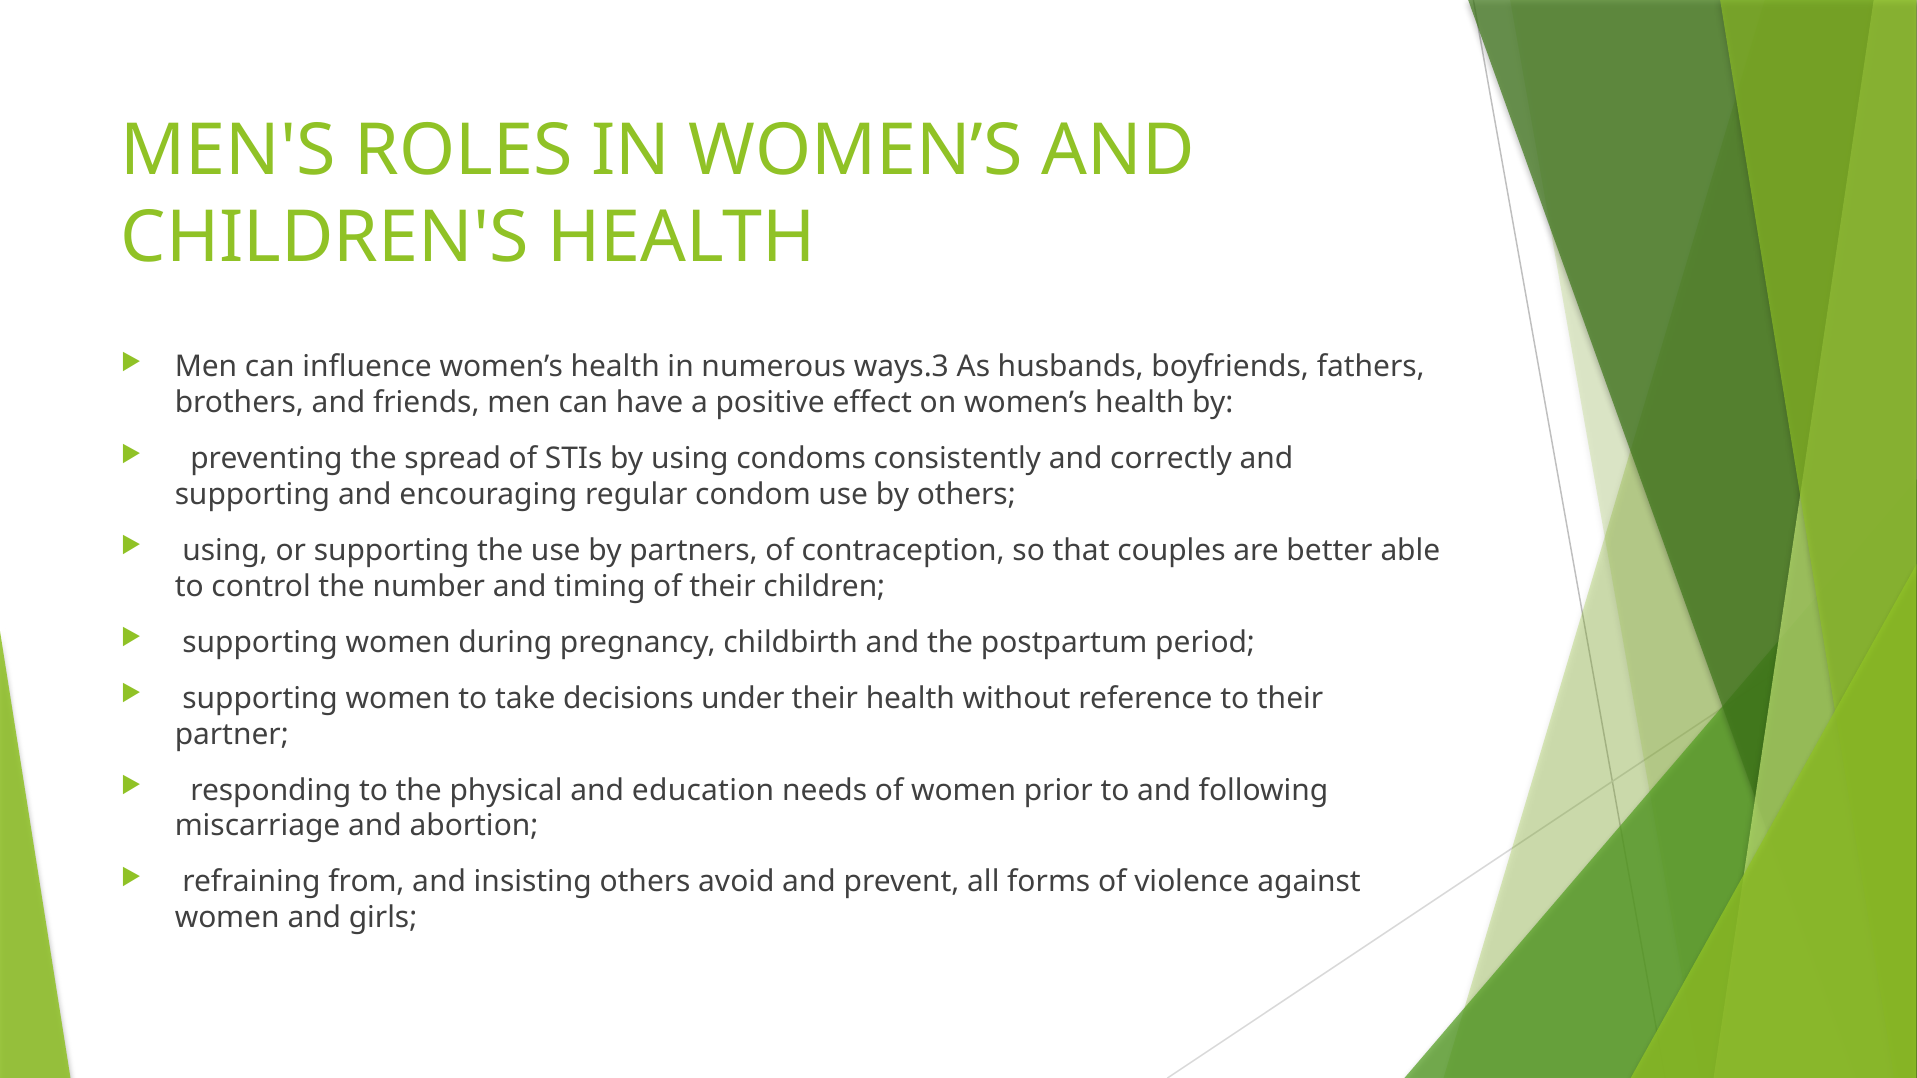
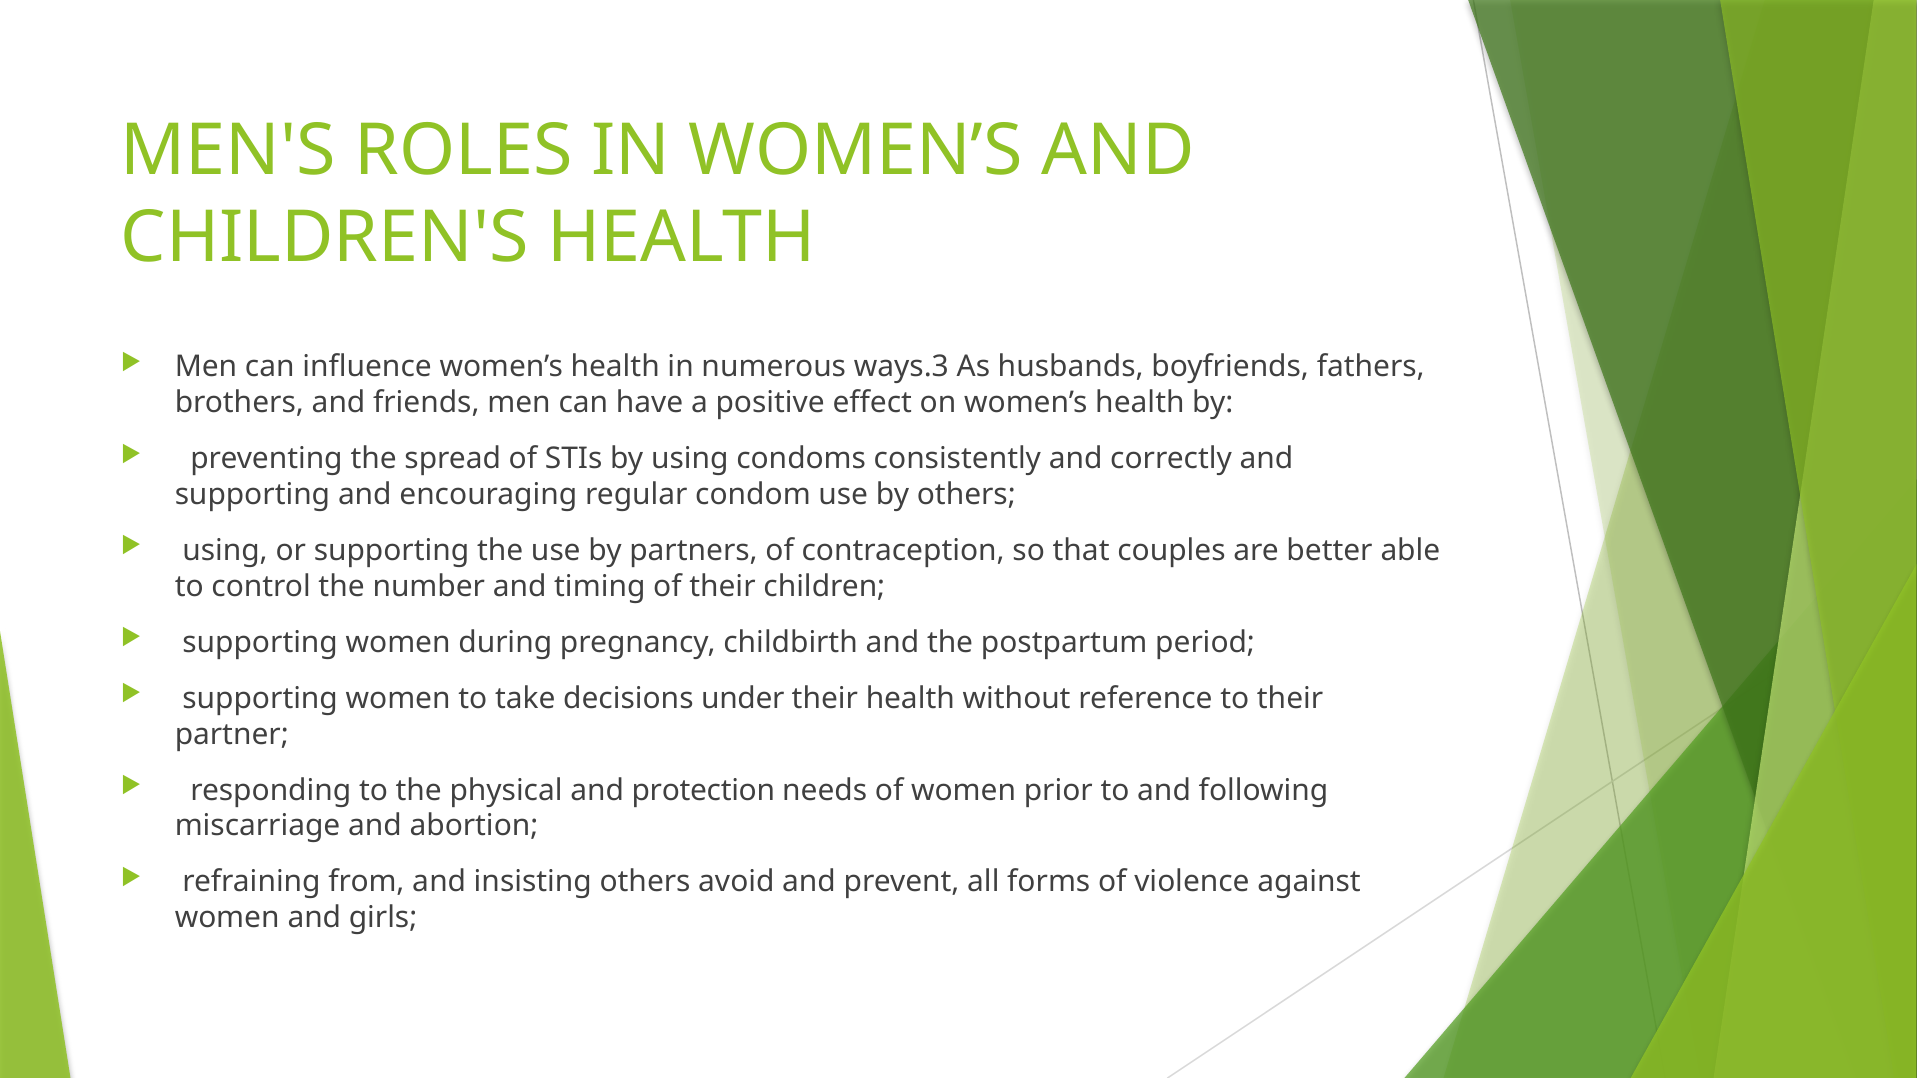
education: education -> protection (703, 790)
